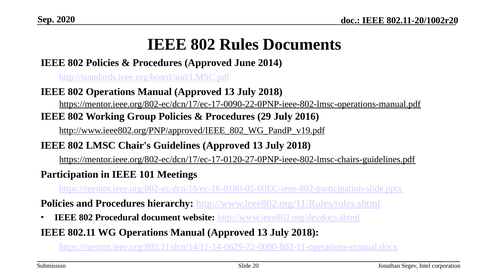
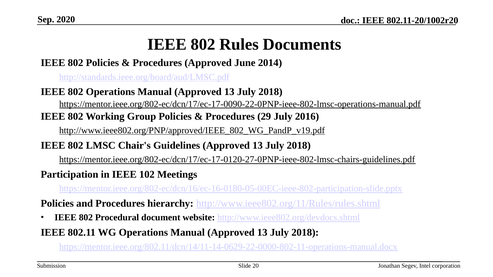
101: 101 -> 102 (147, 175)
